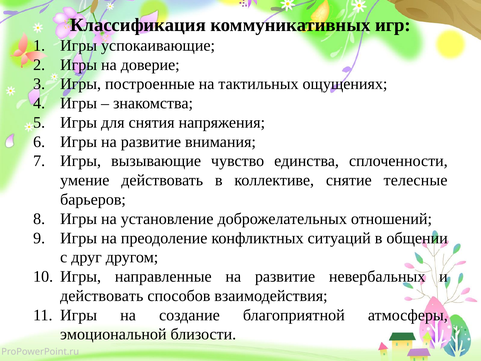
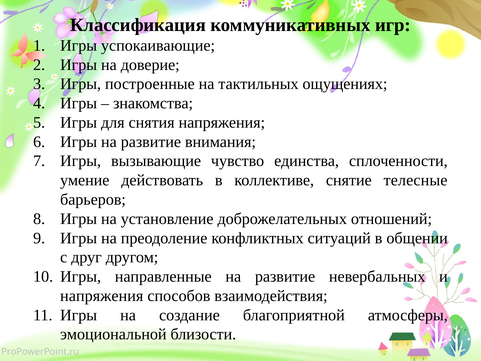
действовать: действовать -> напряжения (102, 296)
